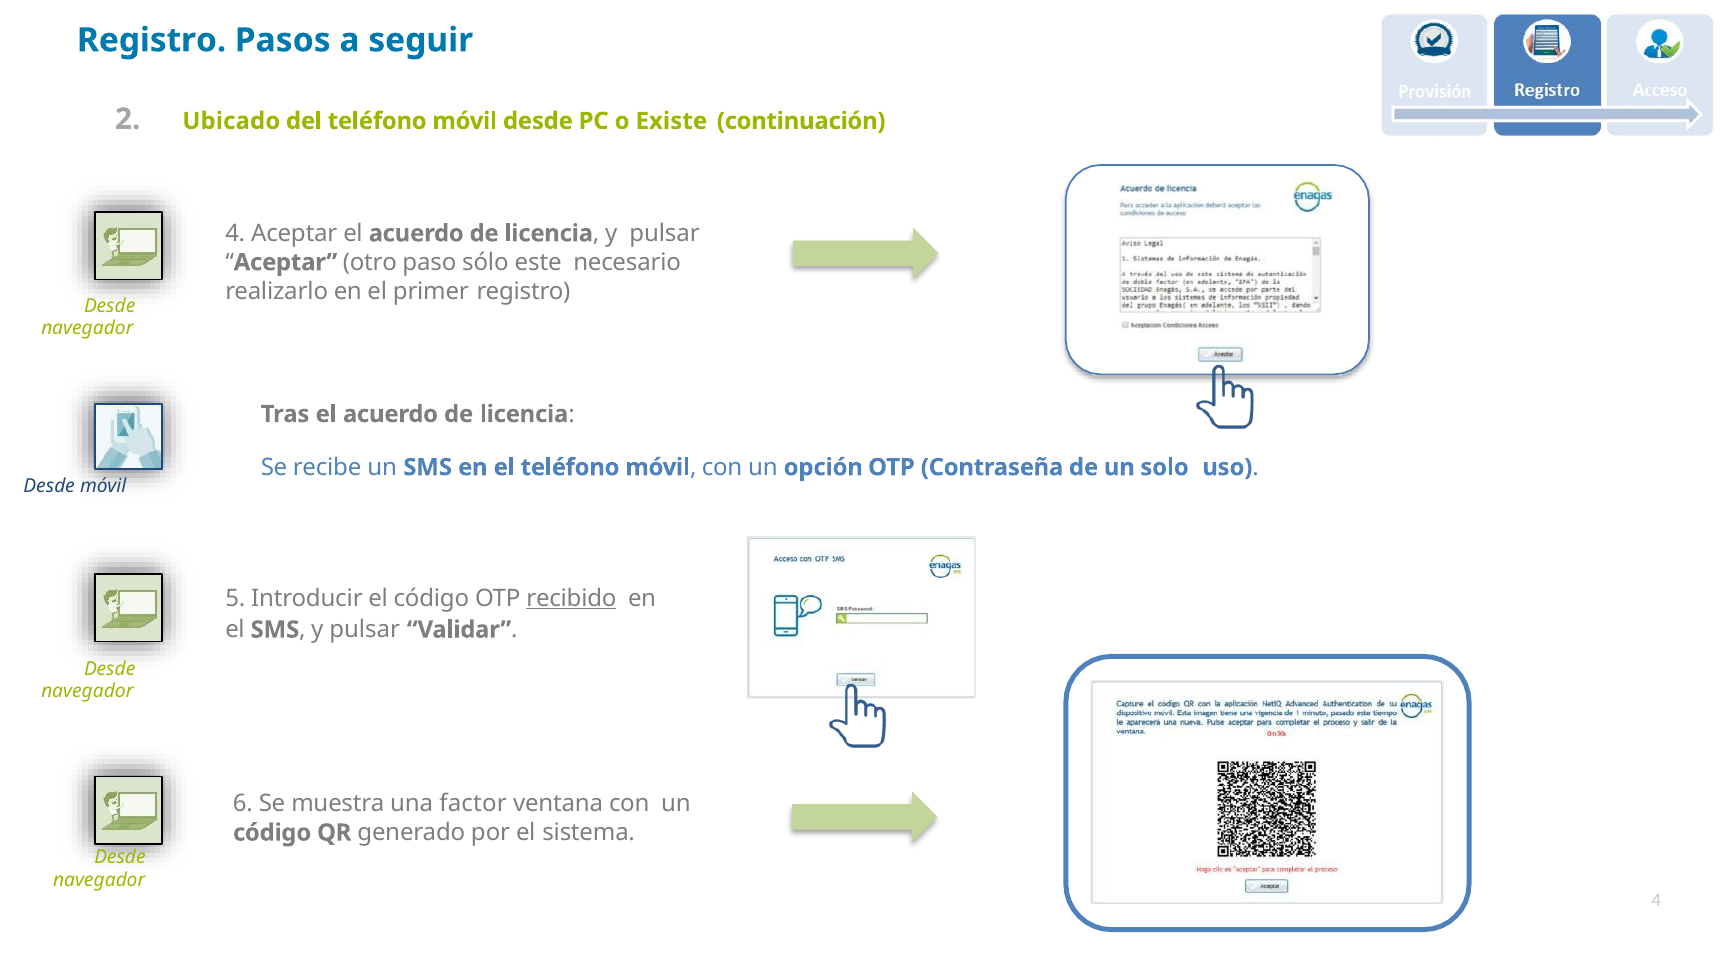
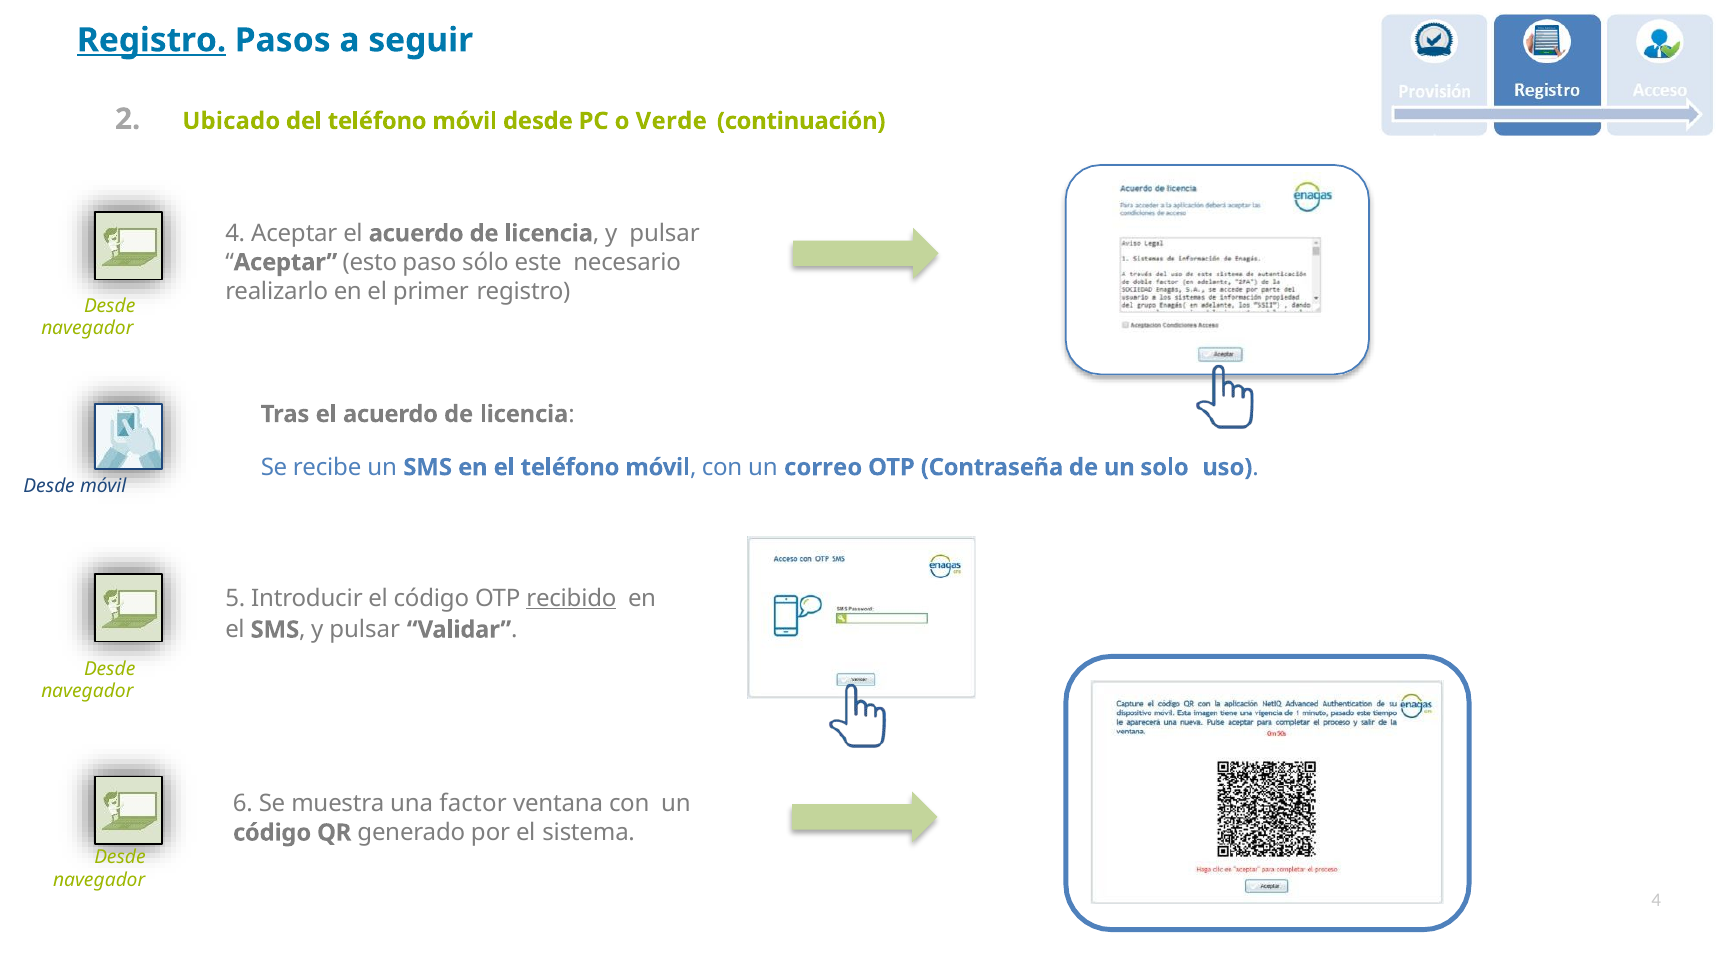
Registro underline: none -> present (152, 40)
Existe: Existe -> Verde (671, 121)
otro: otro -> esto (370, 262)
opción: opción -> correo (823, 467)
